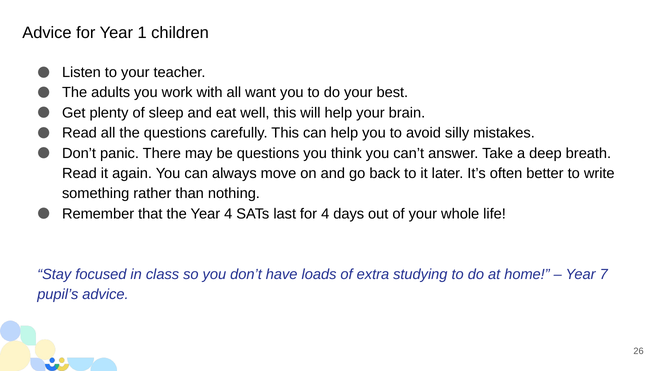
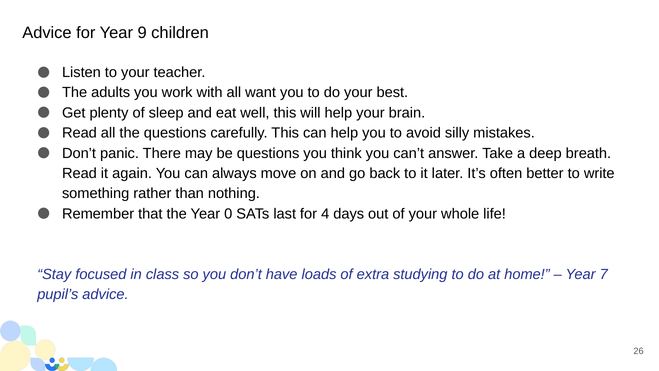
1: 1 -> 9 (142, 33)
Year 4: 4 -> 0 (228, 214)
